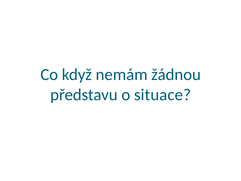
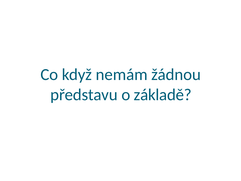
situace: situace -> základě (163, 95)
